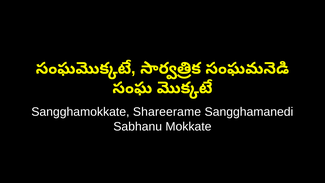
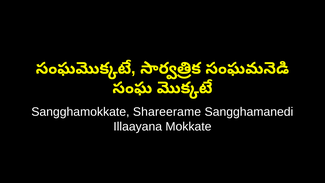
Sabhanu: Sabhanu -> Illaayana (138, 126)
